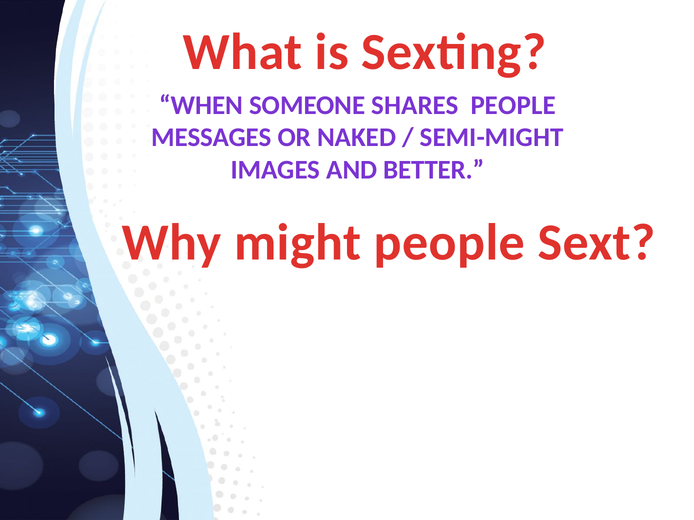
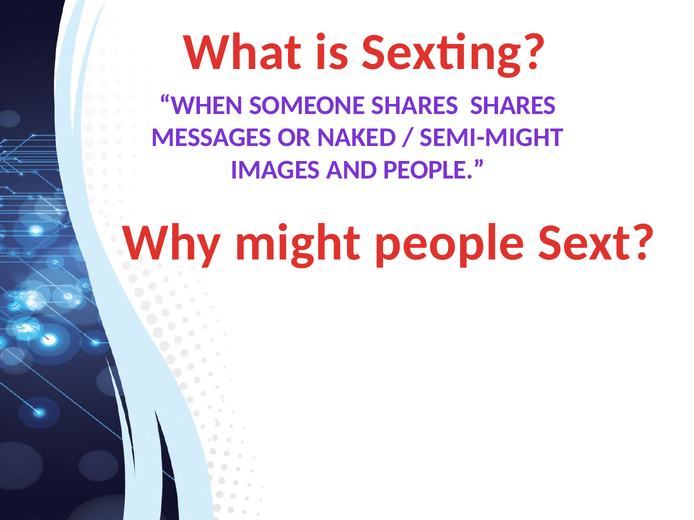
SHARES PEOPLE: PEOPLE -> SHARES (513, 105)
AND BETTER: BETTER -> PEOPLE (434, 170)
